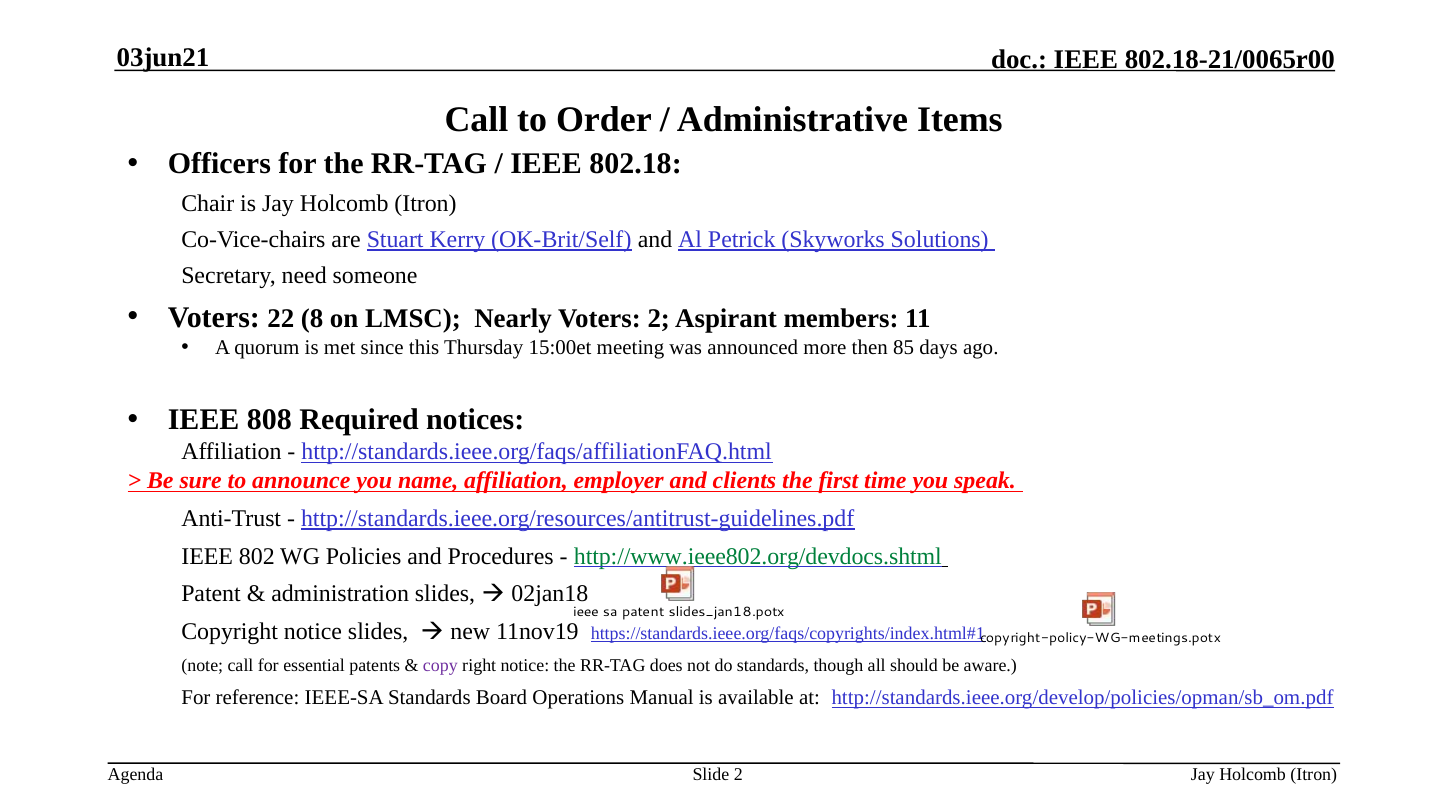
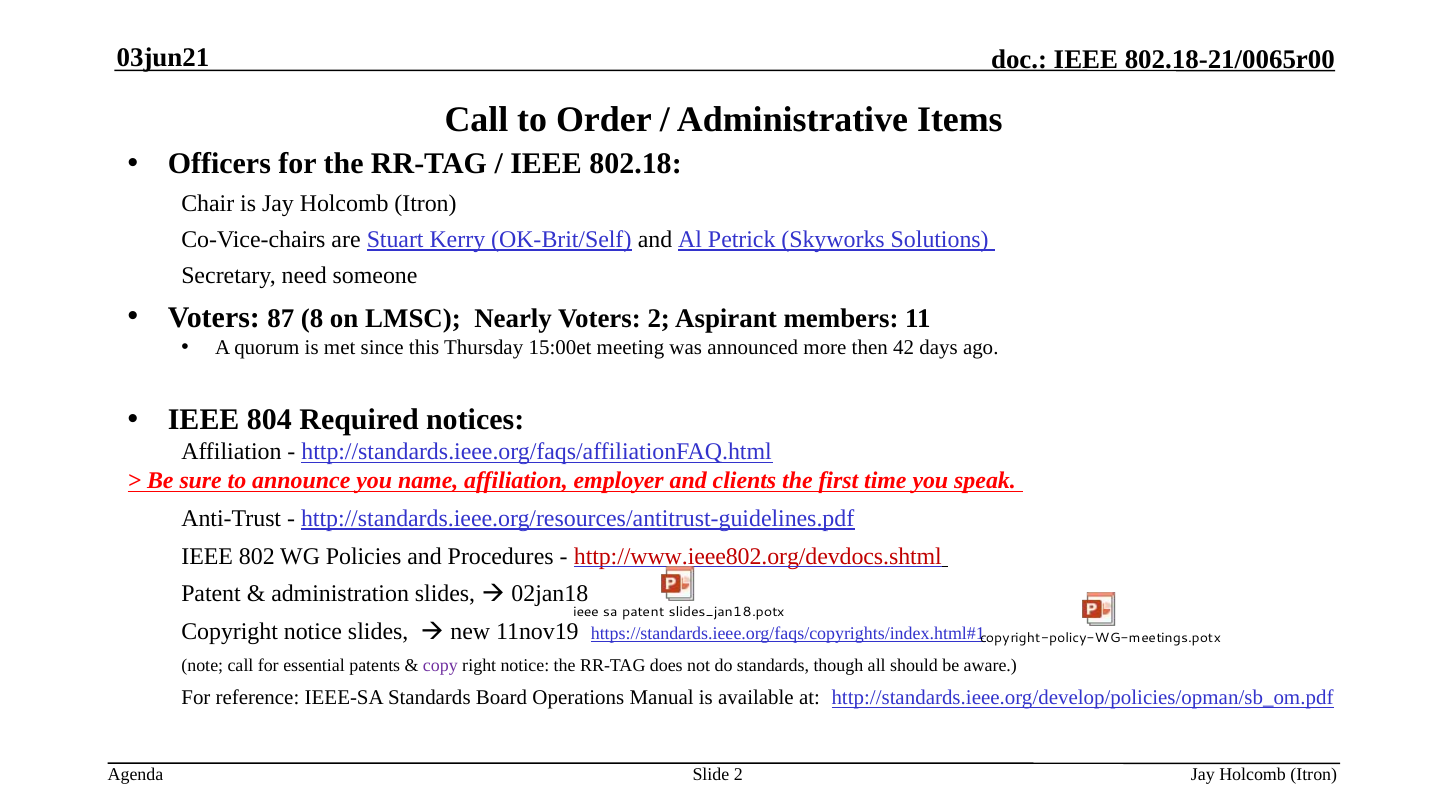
22: 22 -> 87 (281, 318)
85: 85 -> 42 (904, 347)
808: 808 -> 804 (269, 420)
http://www.ieee802.org/devdocs.shtml colour: green -> red (758, 556)
